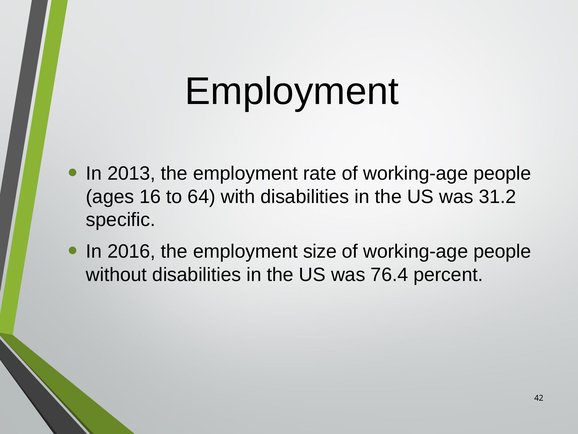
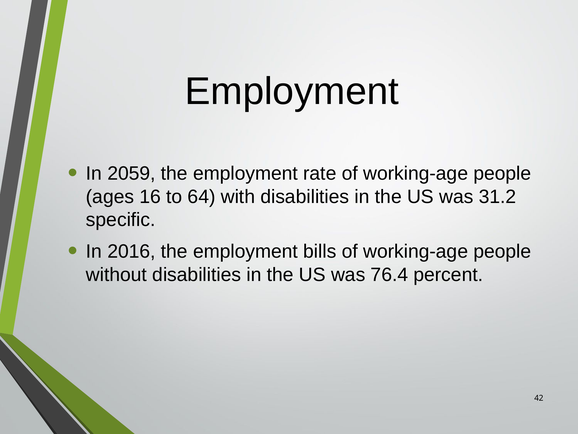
2013: 2013 -> 2059 (131, 173)
size: size -> bills (320, 251)
